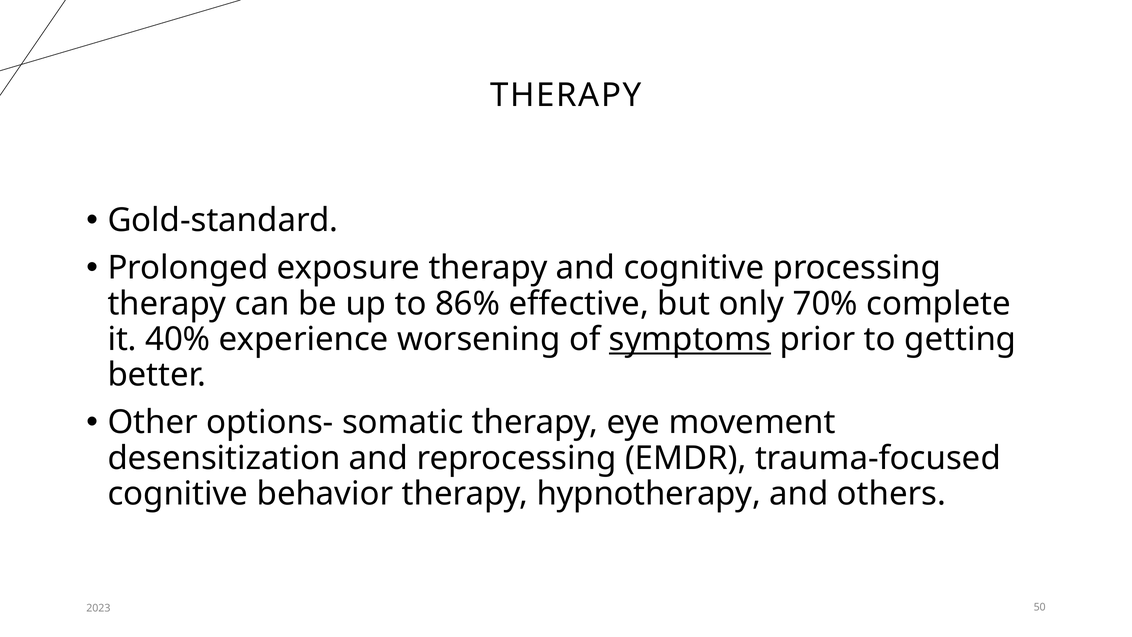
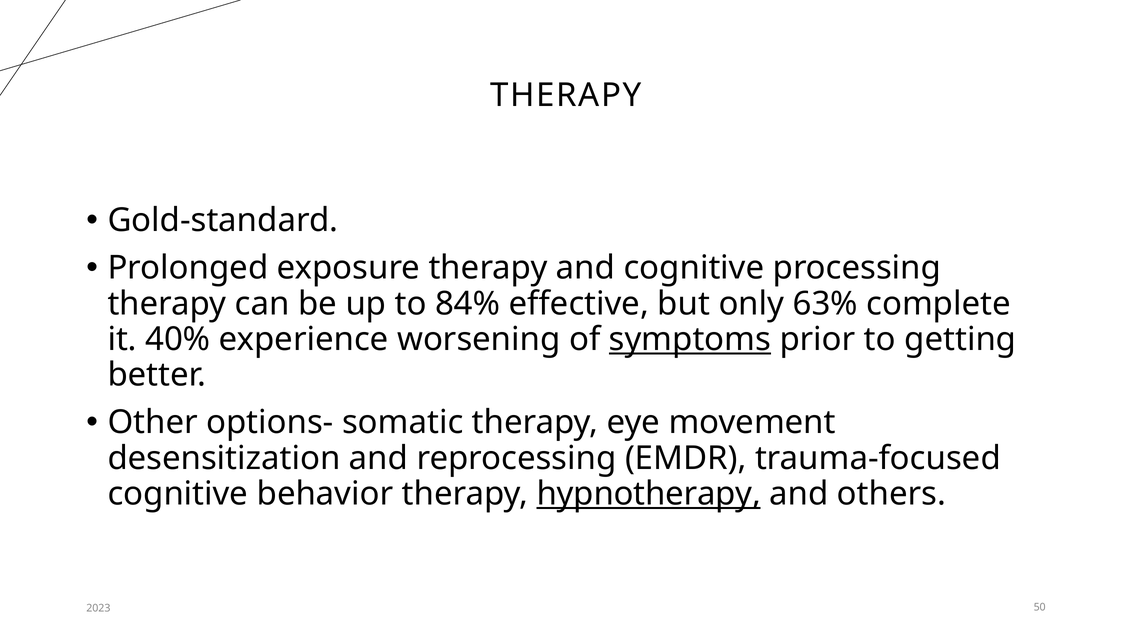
86%: 86% -> 84% (468, 304)
70%: 70% -> 63% (825, 304)
hypnotherapy underline: none -> present (649, 494)
